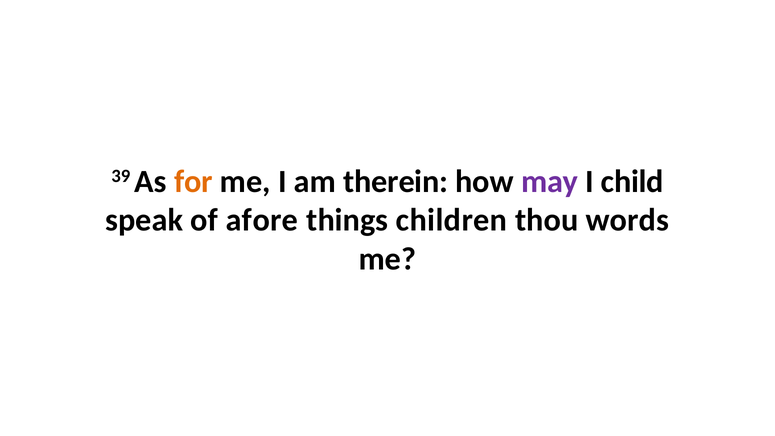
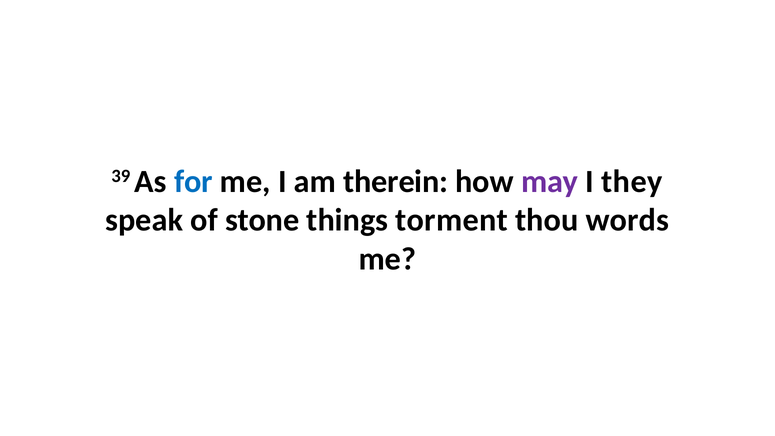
for colour: orange -> blue (193, 181)
child: child -> they (632, 181)
afore: afore -> stone (262, 220)
children: children -> torment (452, 220)
